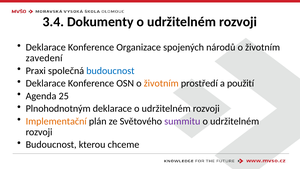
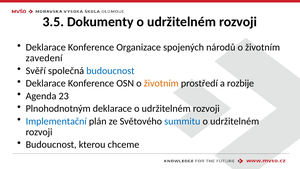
3.4: 3.4 -> 3.5 (53, 22)
Praxi: Praxi -> Svěří (36, 71)
použití: použití -> rozbije (241, 83)
25: 25 -> 23 (64, 96)
Implementační colour: orange -> blue (56, 121)
summitu colour: purple -> blue (182, 121)
